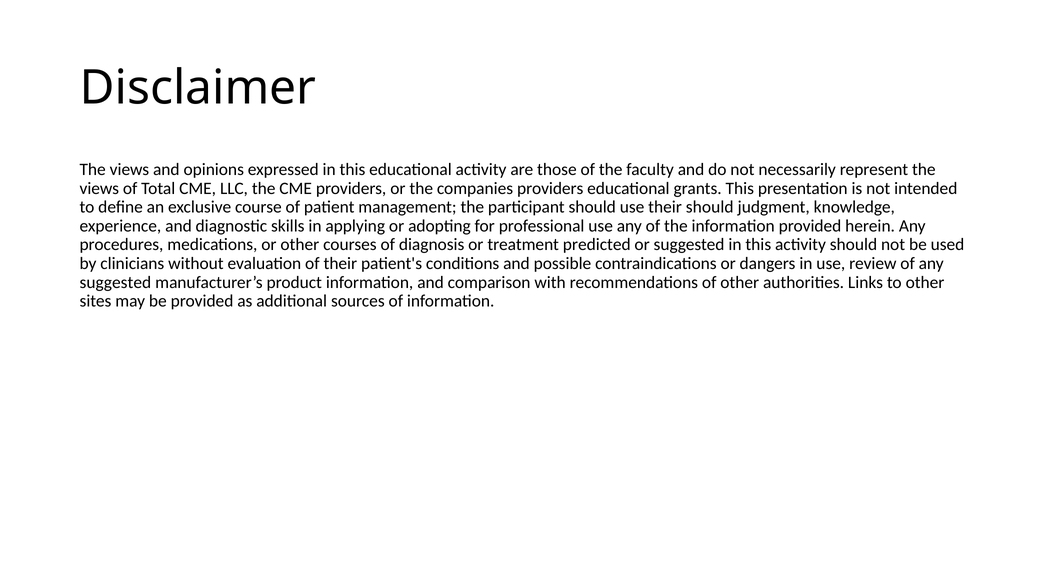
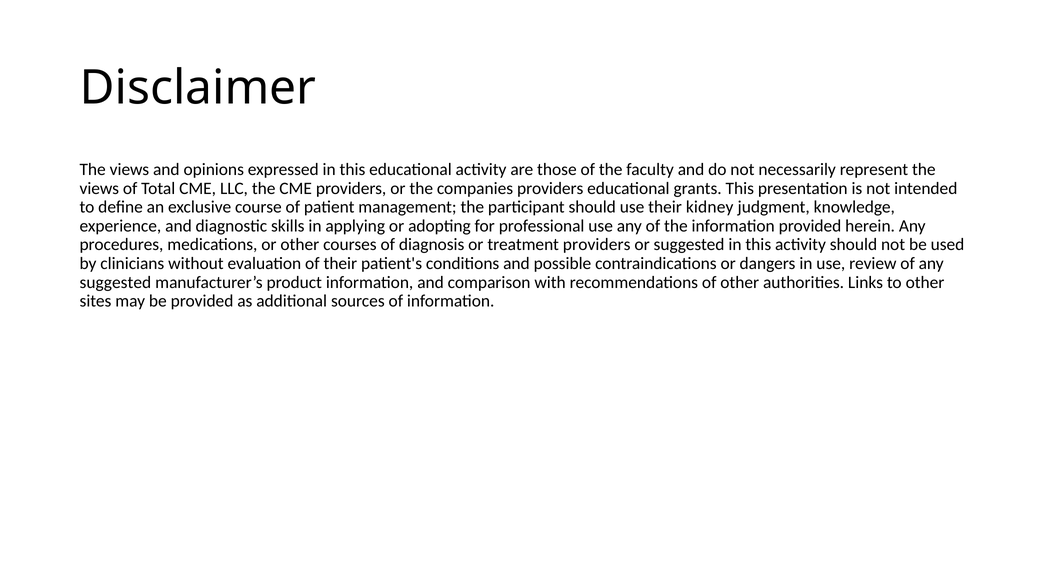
their should: should -> kidney (710, 207)
treatment predicted: predicted -> providers (597, 245)
